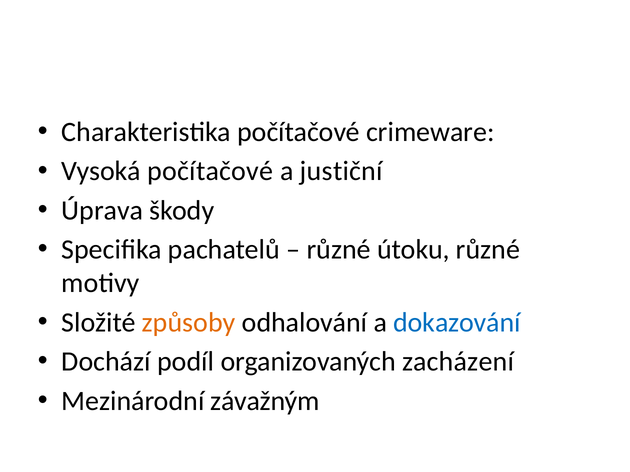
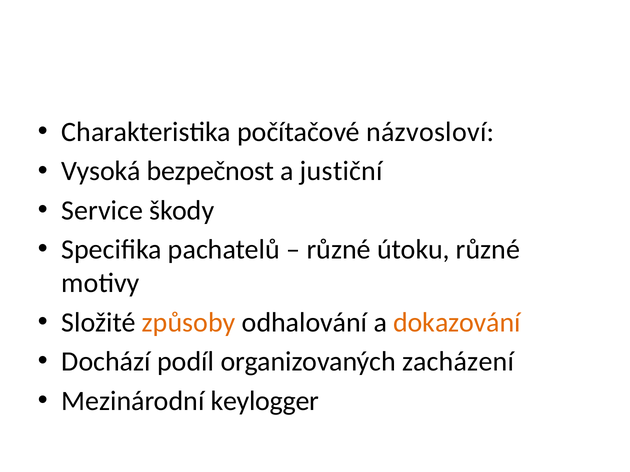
crimeware: crimeware -> názvosloví (430, 132)
Vysoká počítačové: počítačové -> bezpečnost (211, 171)
Úprava: Úprava -> Service (102, 211)
dokazování colour: blue -> orange (457, 323)
závažným: závažným -> keylogger (265, 401)
